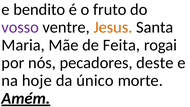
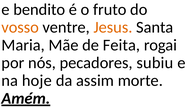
vosso colour: purple -> orange (20, 27)
deste: deste -> subiu (155, 63)
único: único -> assim (95, 80)
